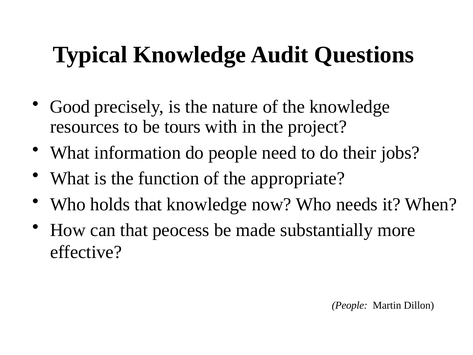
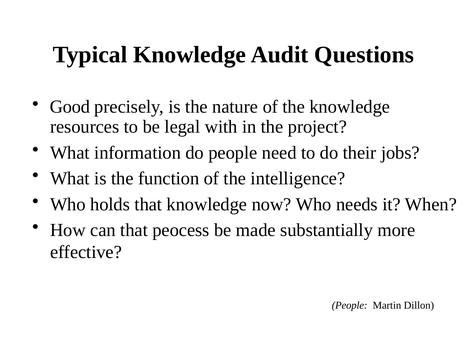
tours: tours -> legal (182, 127)
appropriate: appropriate -> intelligence (298, 178)
